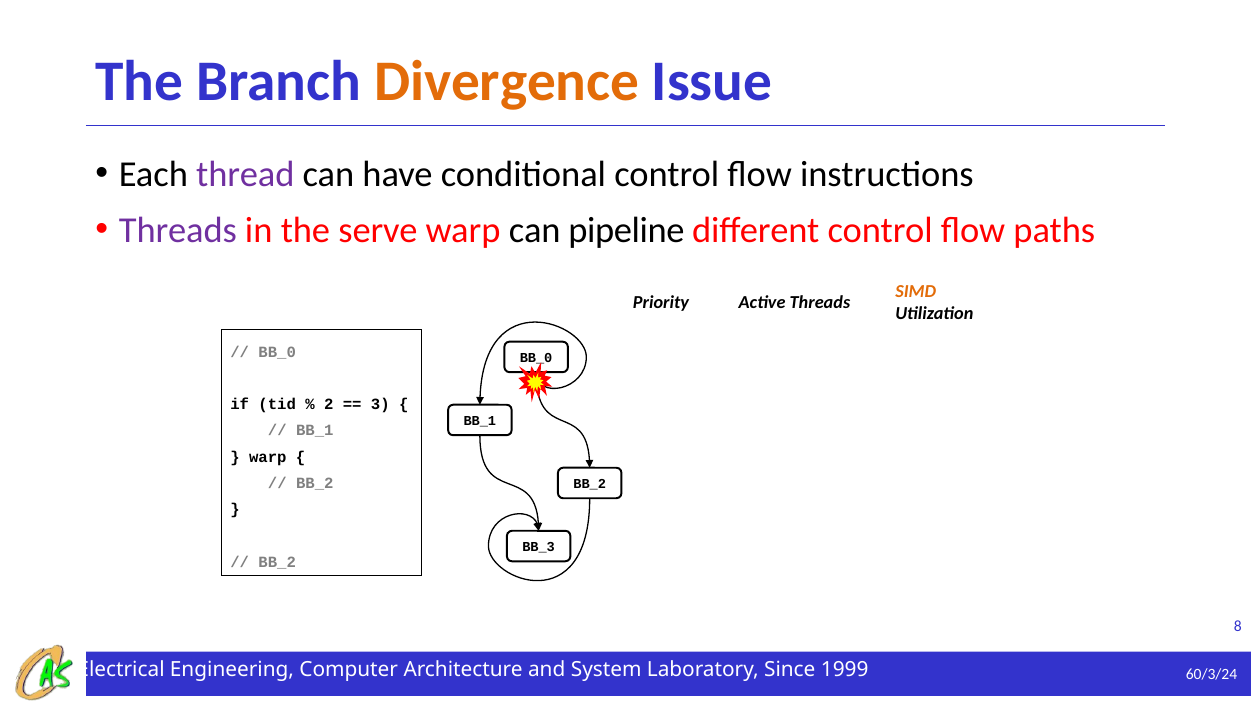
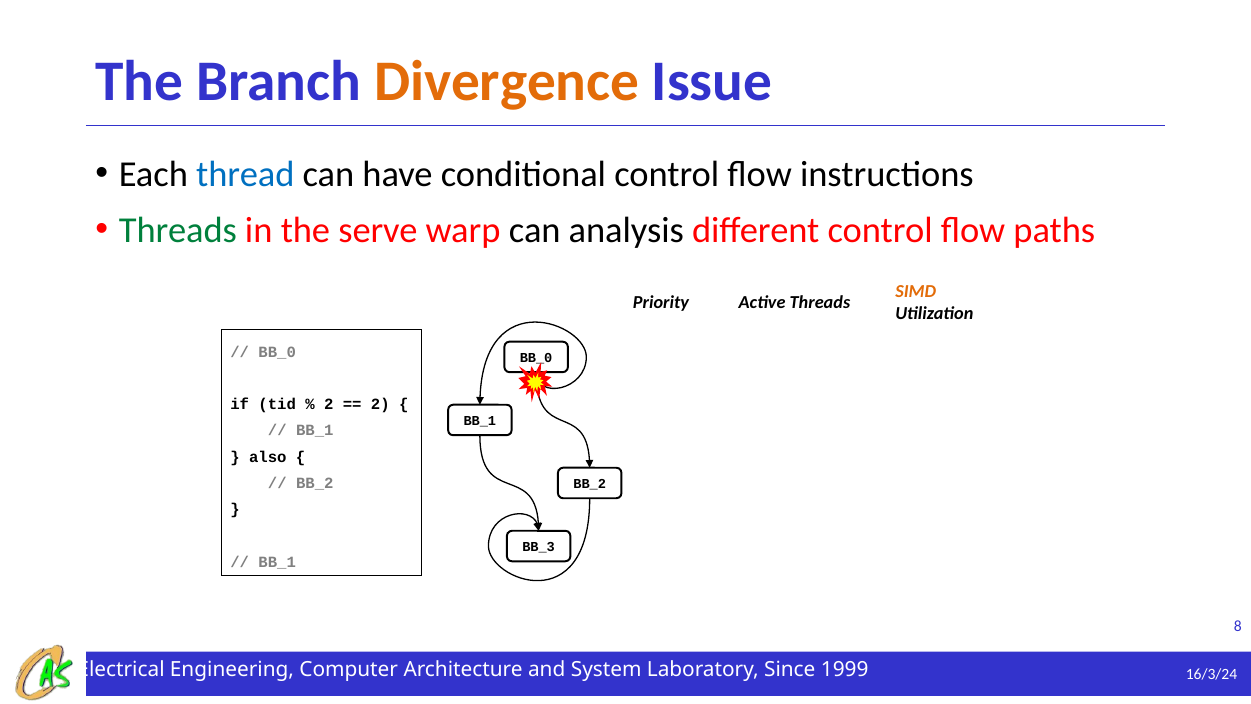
thread colour: purple -> blue (245, 174)
Threads colour: purple -> green (178, 231)
pipeline: pipeline -> analysis (626, 231)
3: 3 -> 2 (380, 404)
warp: warp -> also (268, 457)
BB_2: BB_2 -> BB_1 (277, 562)
60/3/24: 60/3/24 -> 16/3/24 (1212, 674)
